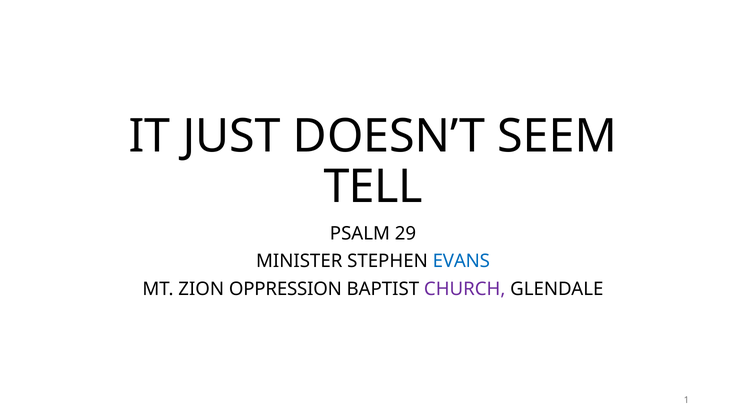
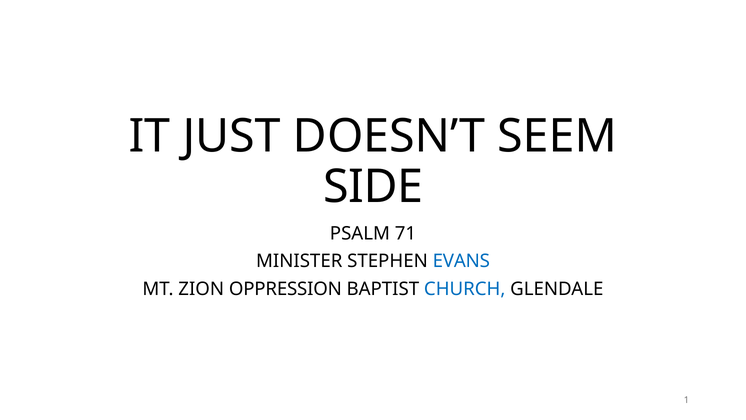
TELL: TELL -> SIDE (373, 186)
29: 29 -> 71 (405, 233)
CHURCH colour: purple -> blue (465, 289)
